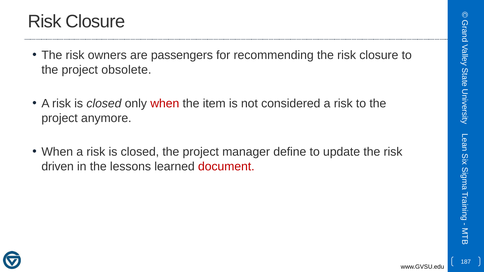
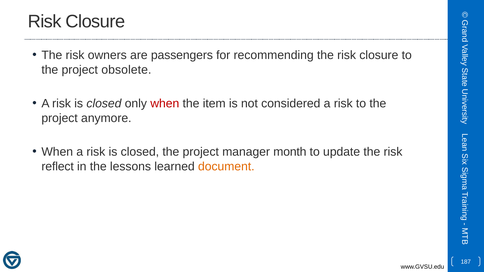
define: define -> month (290, 152)
driven: driven -> reflect (58, 167)
document colour: red -> orange (226, 167)
